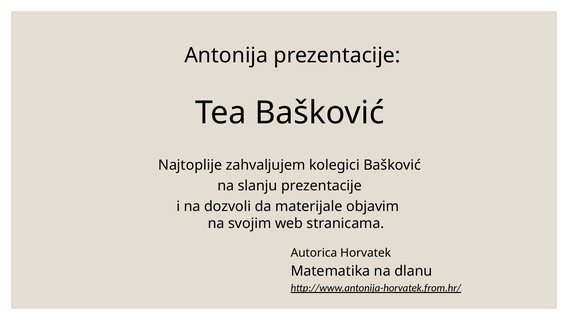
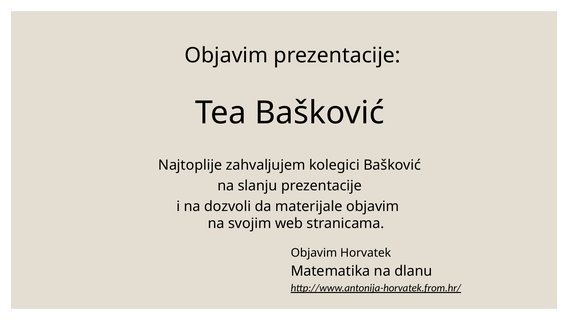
Antonija: Antonija -> Objavim (226, 55)
Autorica: Autorica -> Objavim (314, 252)
